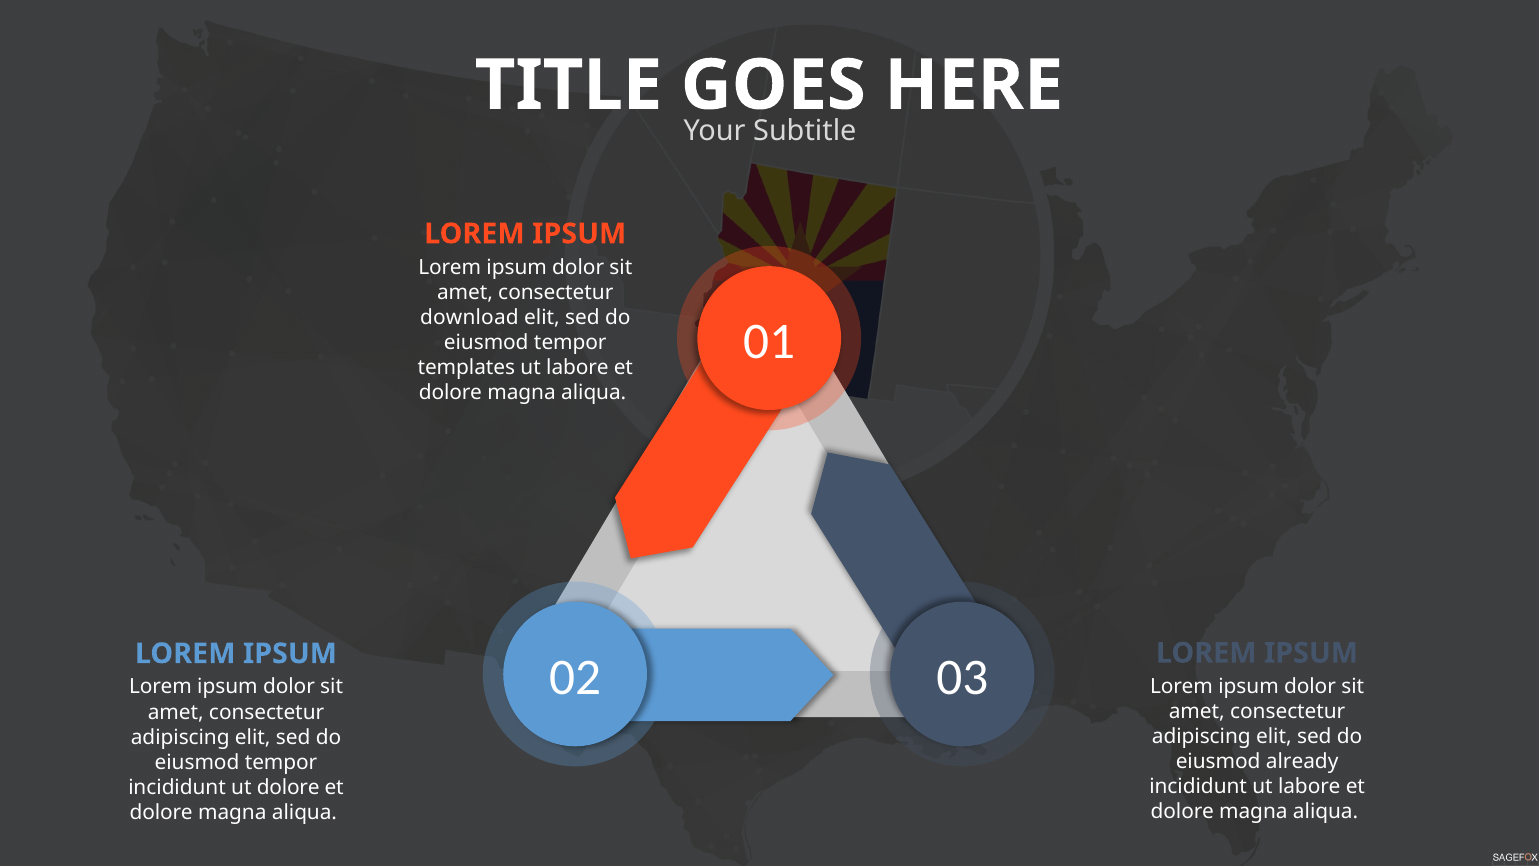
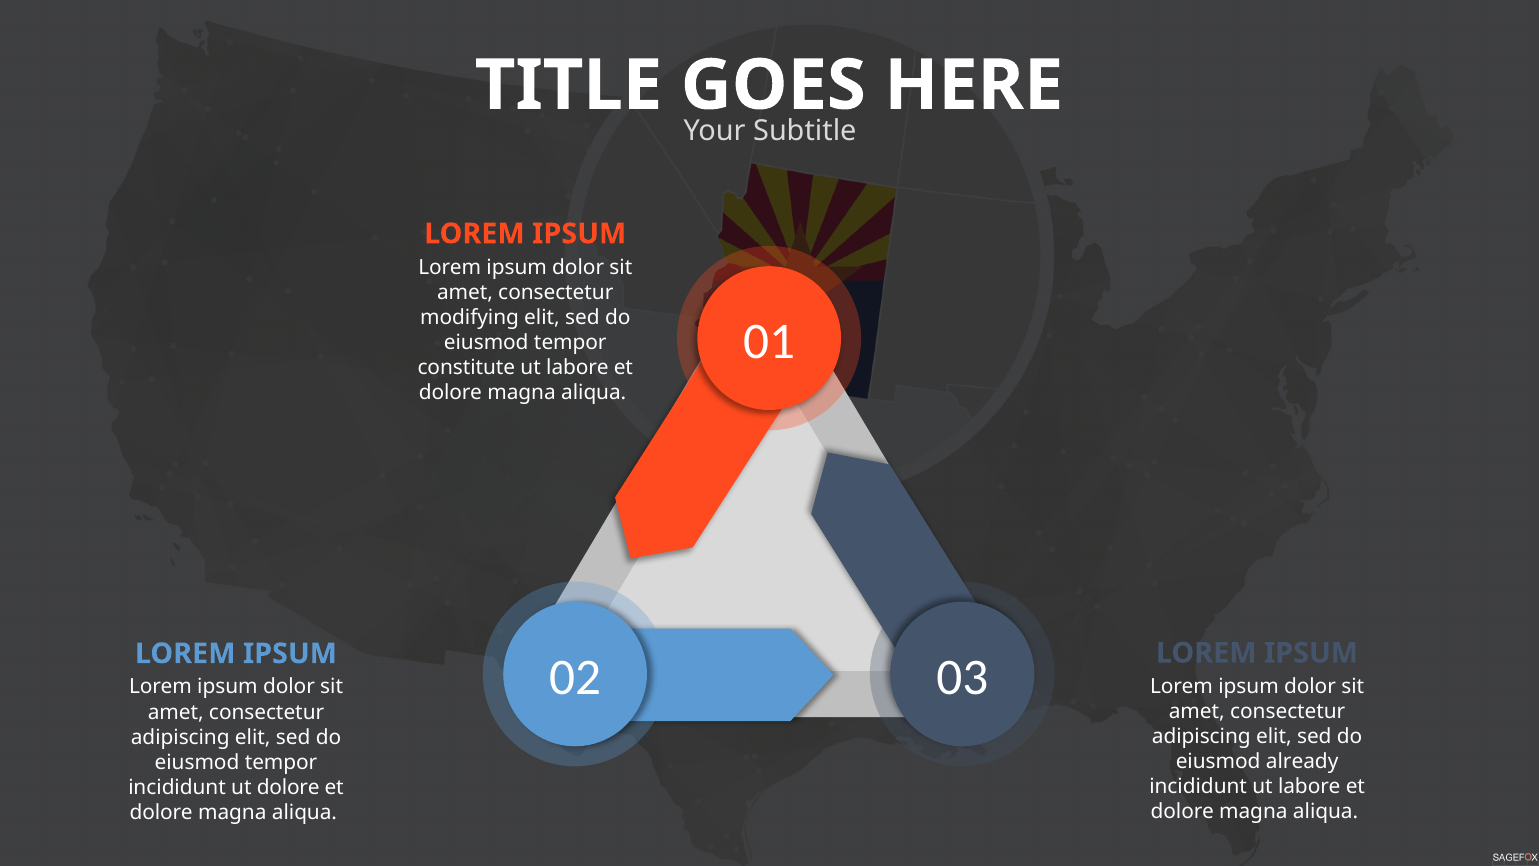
download: download -> modifying (470, 317)
templates: templates -> constitute (466, 367)
